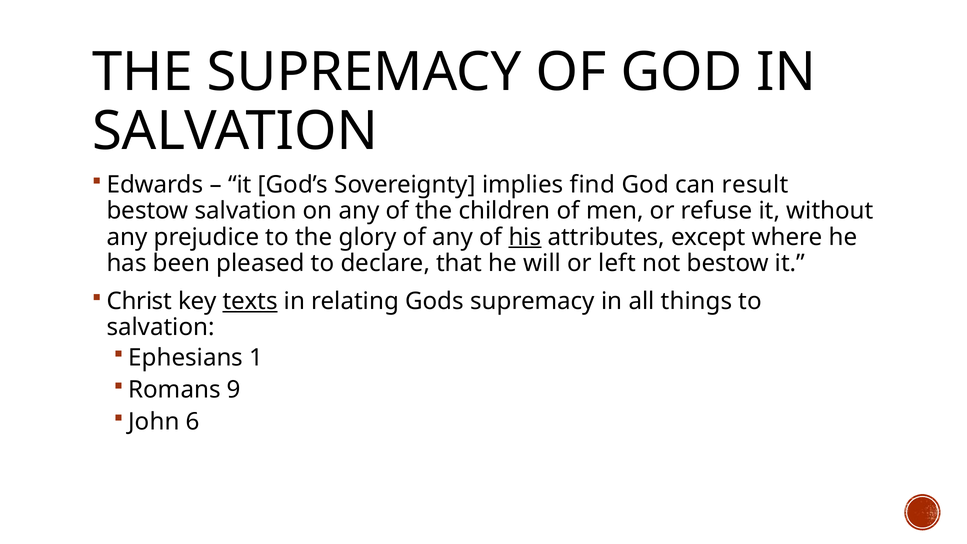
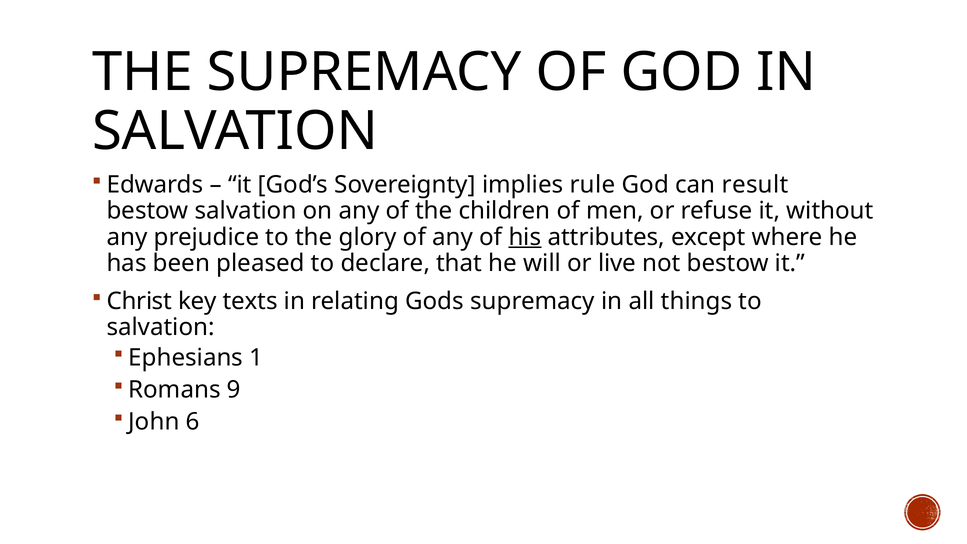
find: find -> rule (592, 185)
left: left -> live (617, 263)
texts underline: present -> none (250, 301)
